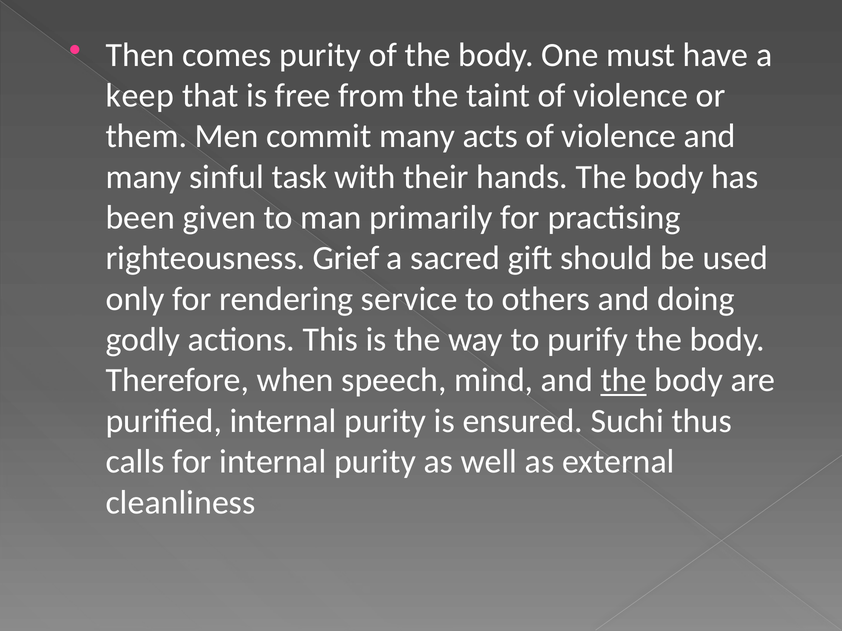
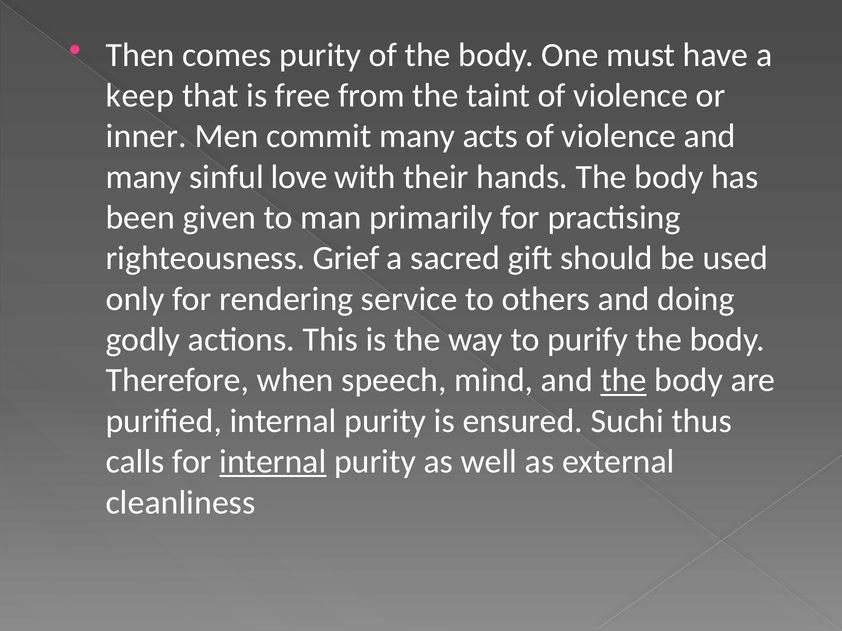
them: them -> inner (146, 136)
task: task -> love (299, 177)
internal underline: none -> present (273, 462)
